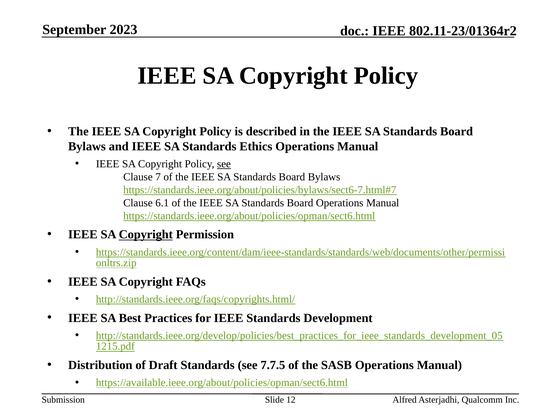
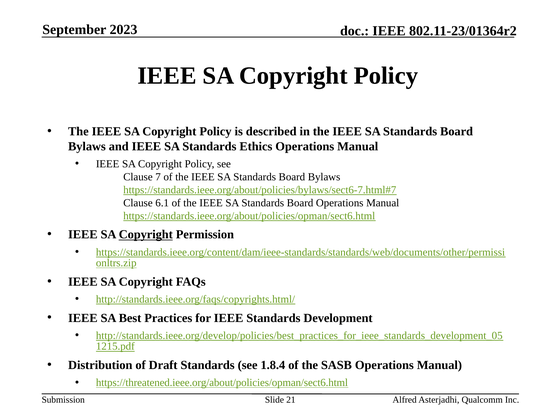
see underline: present -> none (224, 164)
7.7.5: 7.7.5 -> 1.8.4 (273, 365)
https://available.ieee.org/about/policies/opman/sect6.html: https://available.ieee.org/about/policies/opman/sect6.html -> https://threatened.ieee.org/about/policies/opman/sect6.html (222, 383)
12: 12 -> 21 (291, 400)
